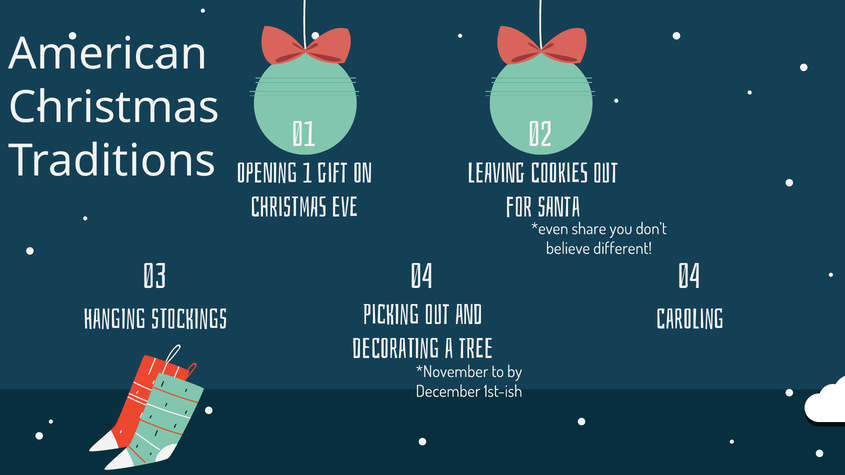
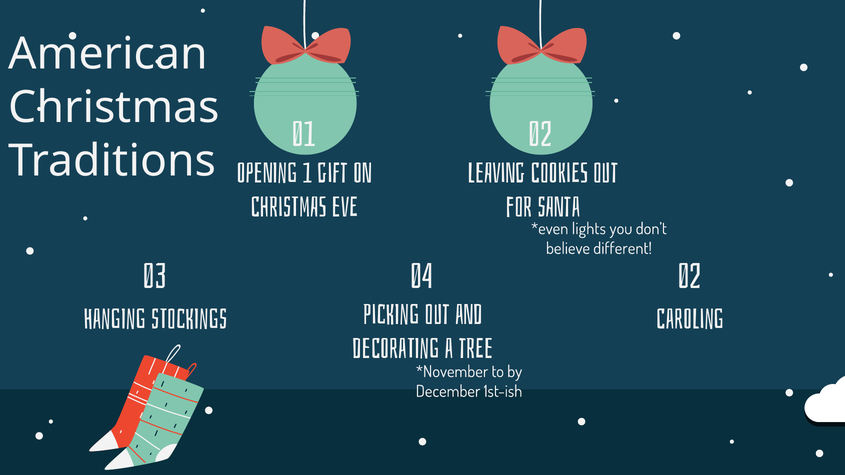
share: share -> lights (589, 229)
03 04: 04 -> 02 (690, 277)
